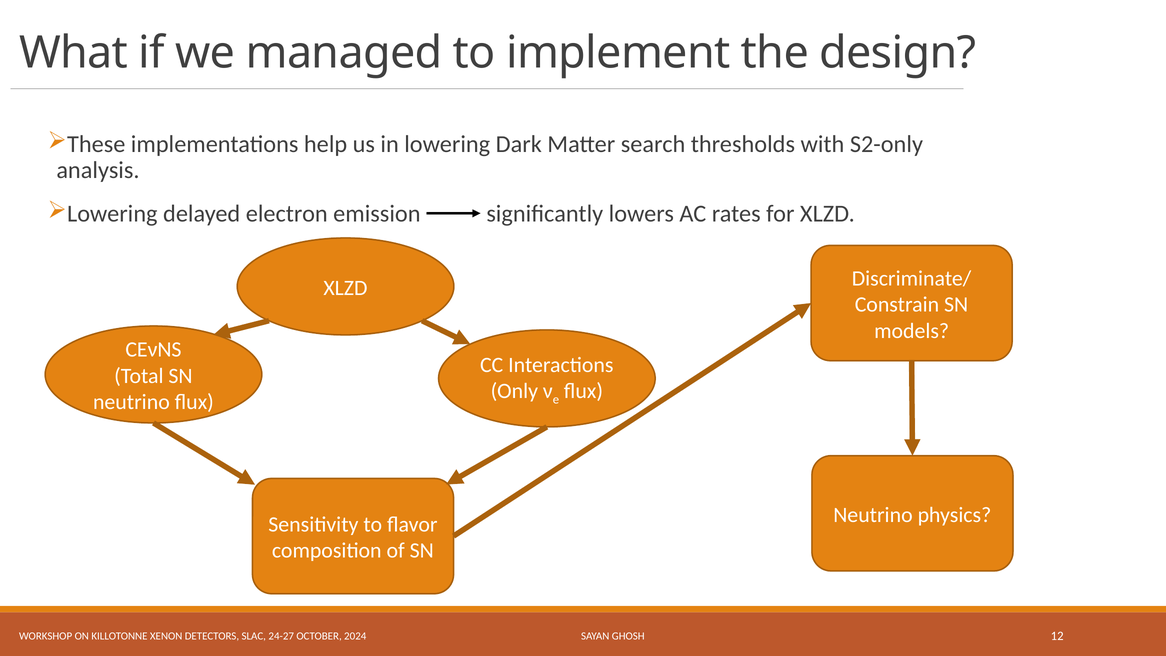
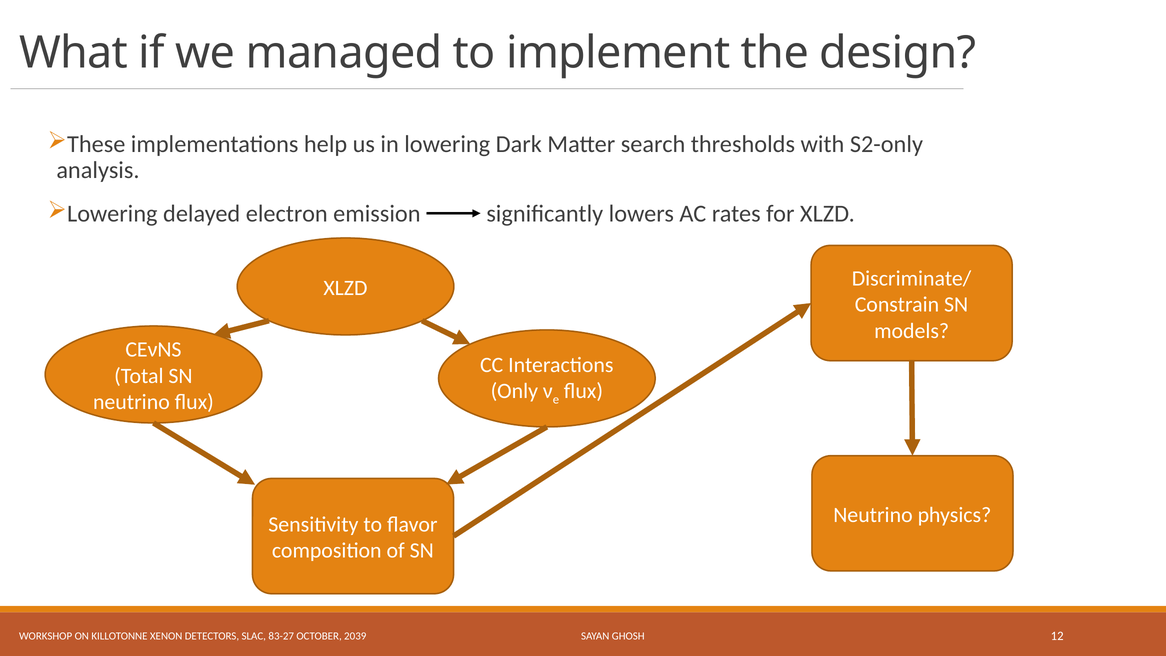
24-27: 24-27 -> 83-27 (281, 636)
2024: 2024 -> 2039 (355, 636)
